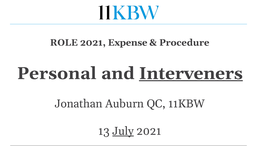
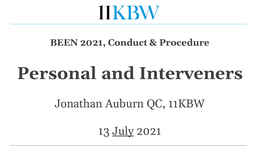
ROLE: ROLE -> BEEN (64, 43)
Expense: Expense -> Conduct (128, 43)
Interveners underline: present -> none (191, 74)
